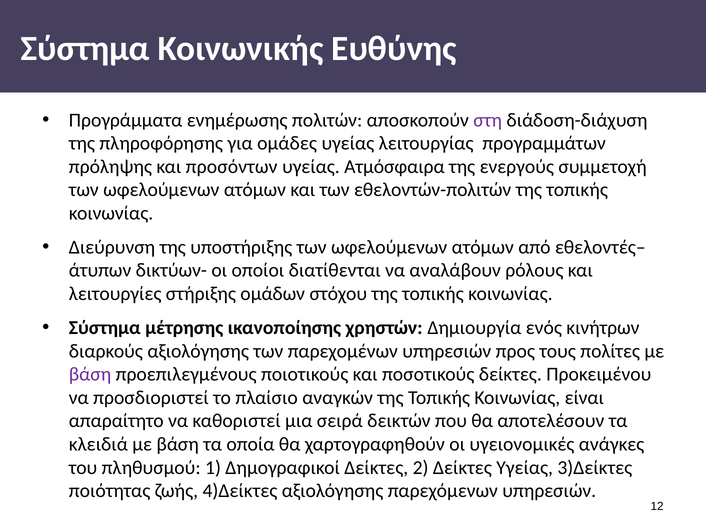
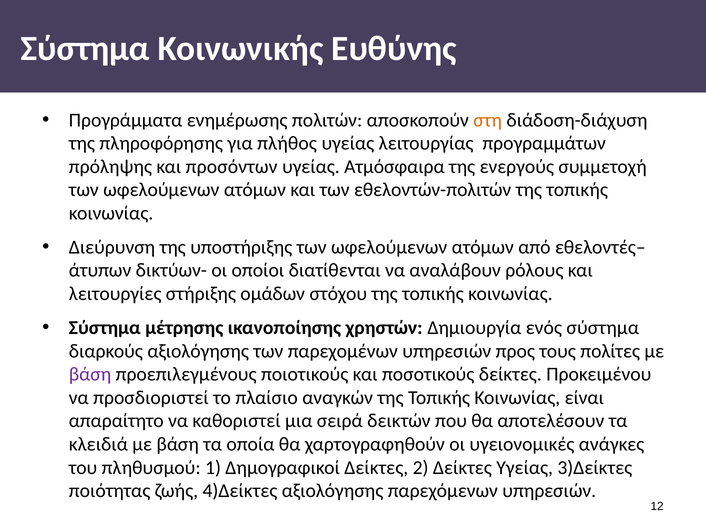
στη colour: purple -> orange (488, 120)
ομάδες: ομάδες -> πλήθος (287, 143)
ενός κινήτρων: κινήτρων -> σύστημα (603, 327)
